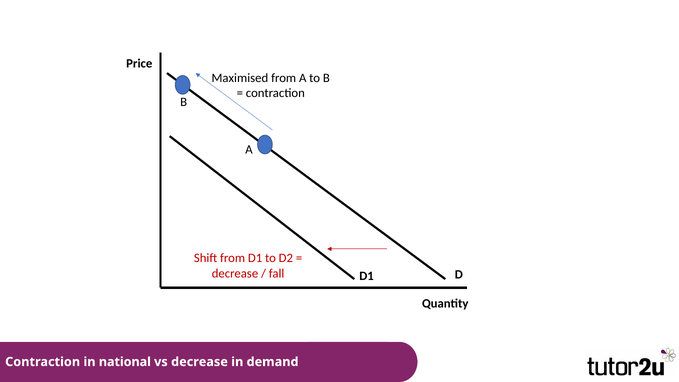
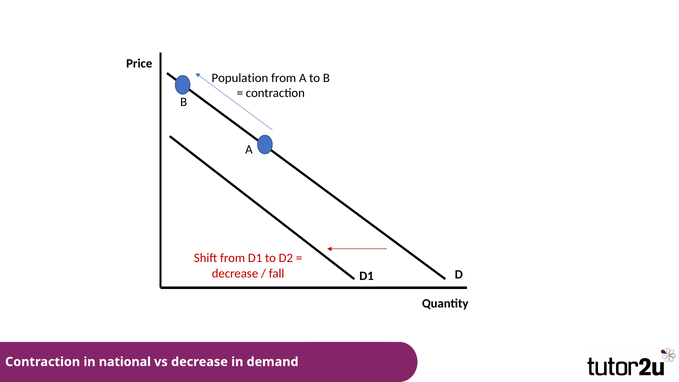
Maximised: Maximised -> Population (240, 78)
